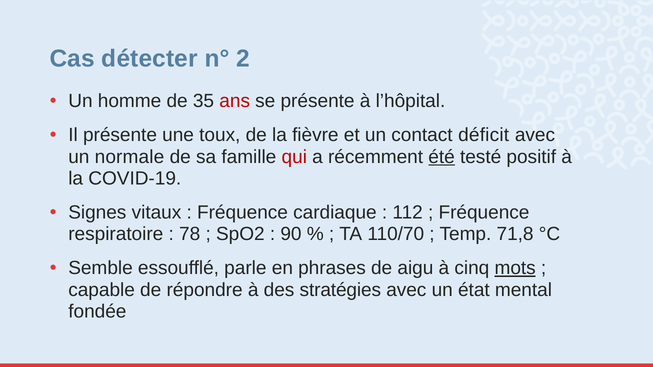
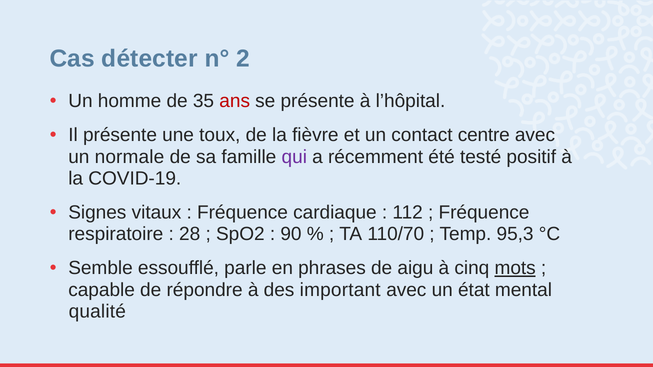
déficit: déficit -> centre (484, 135)
qui colour: red -> purple (294, 157)
été underline: present -> none (442, 157)
78: 78 -> 28 (190, 234)
71,8: 71,8 -> 95,3 (515, 234)
stratégies: stratégies -> important (340, 290)
fondée: fondée -> qualité (97, 312)
